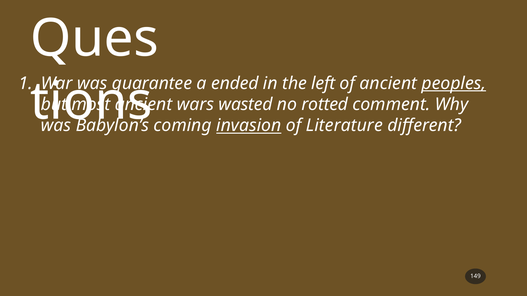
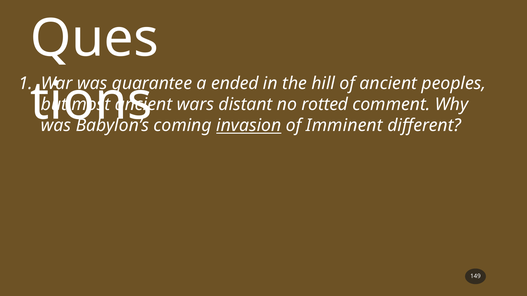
left: left -> hill (323, 84)
peoples underline: present -> none (454, 84)
wasted: wasted -> distant (246, 105)
Literature: Literature -> Imminent (344, 126)
